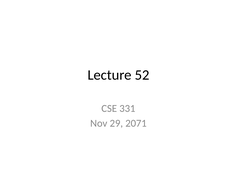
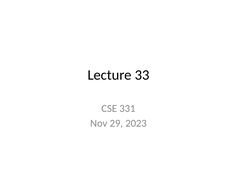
52: 52 -> 33 (142, 75)
2071: 2071 -> 2023 (136, 124)
